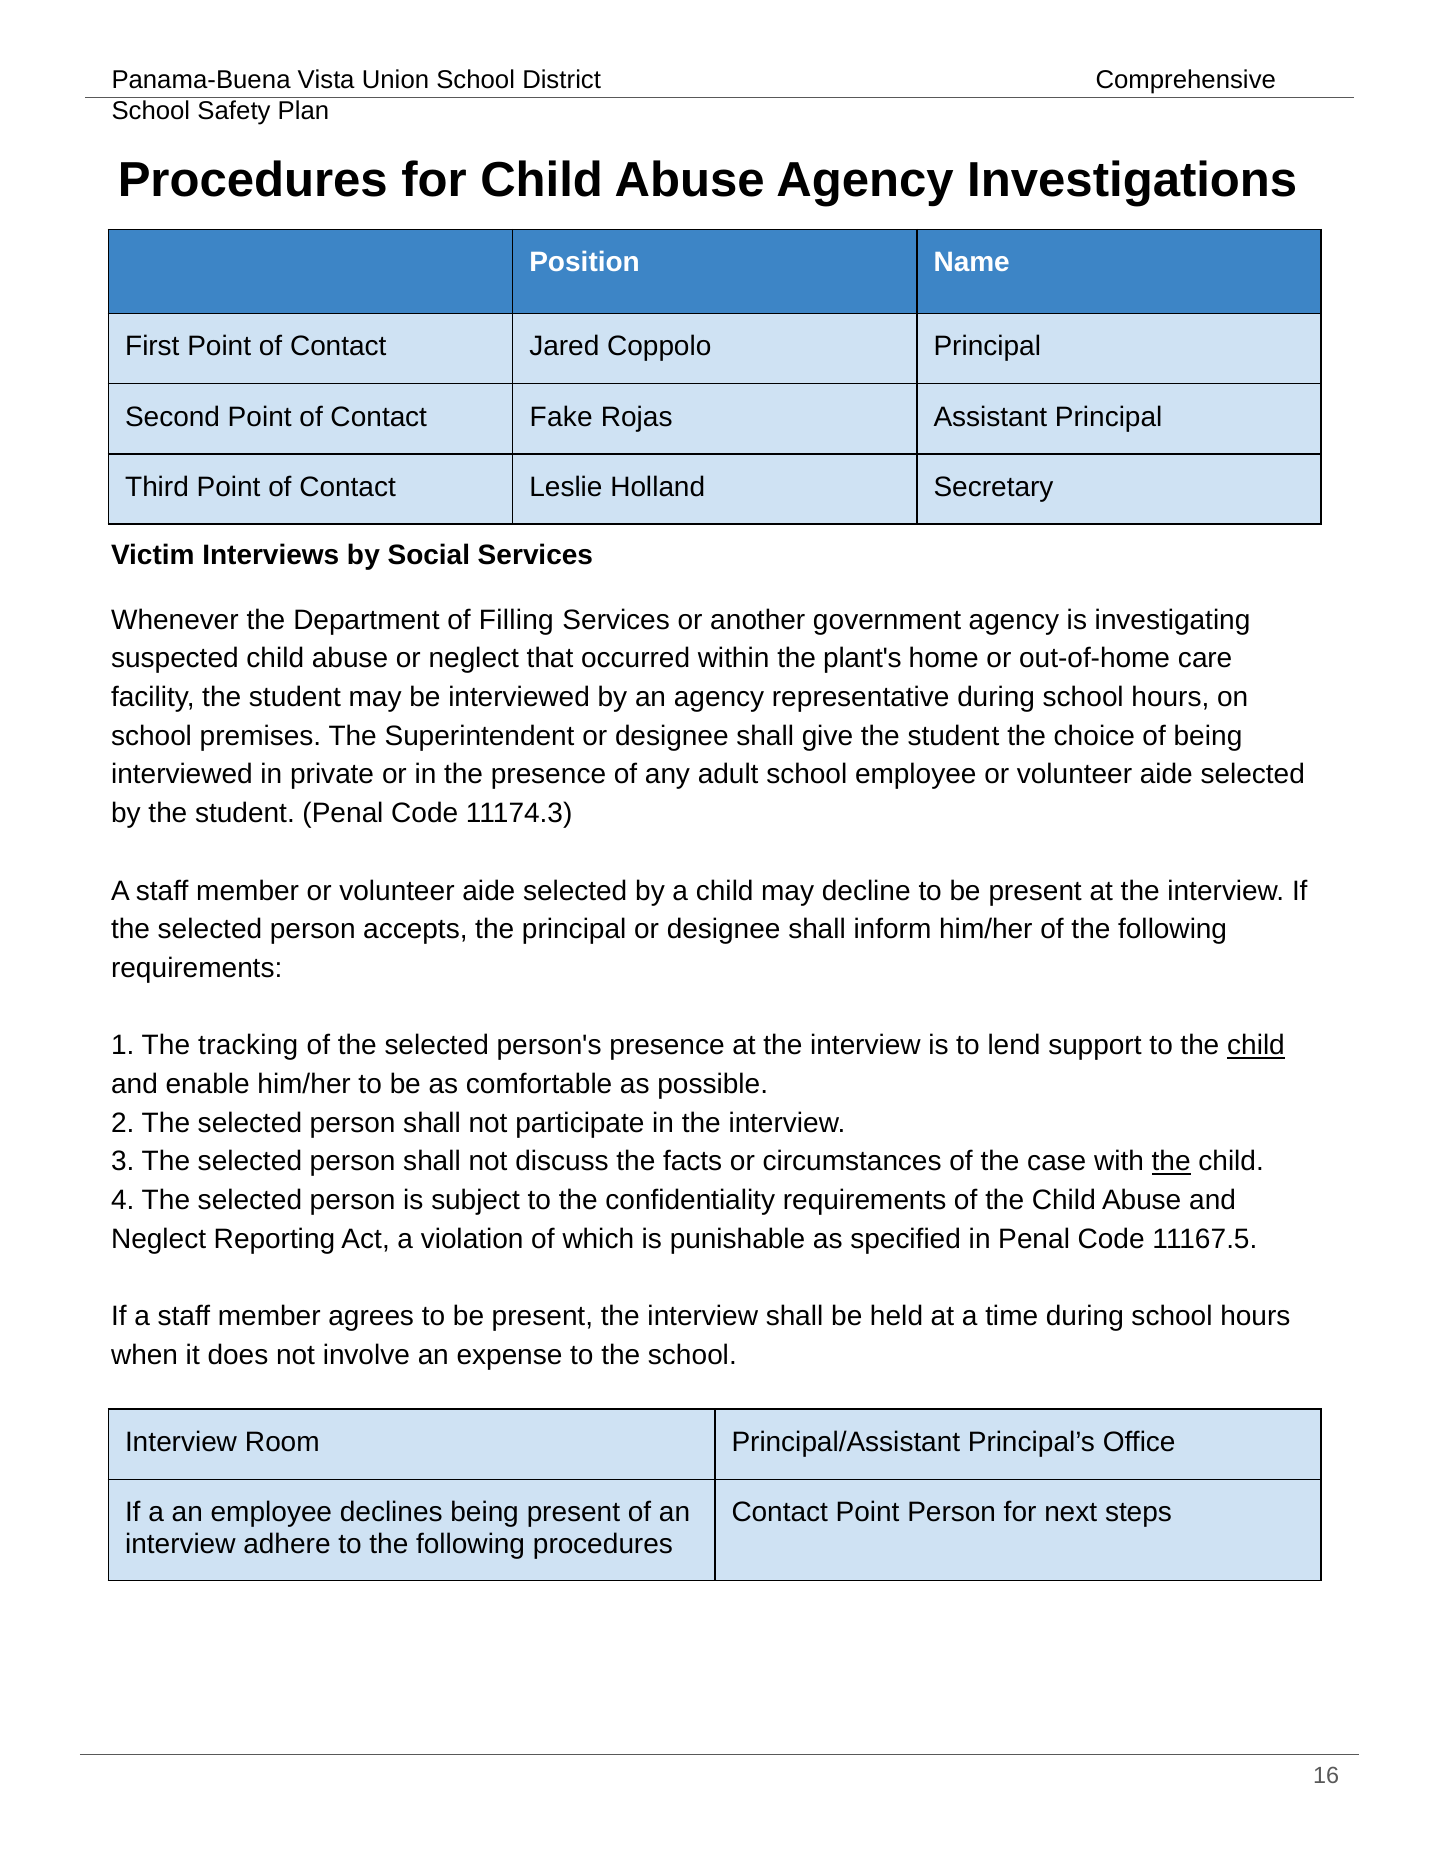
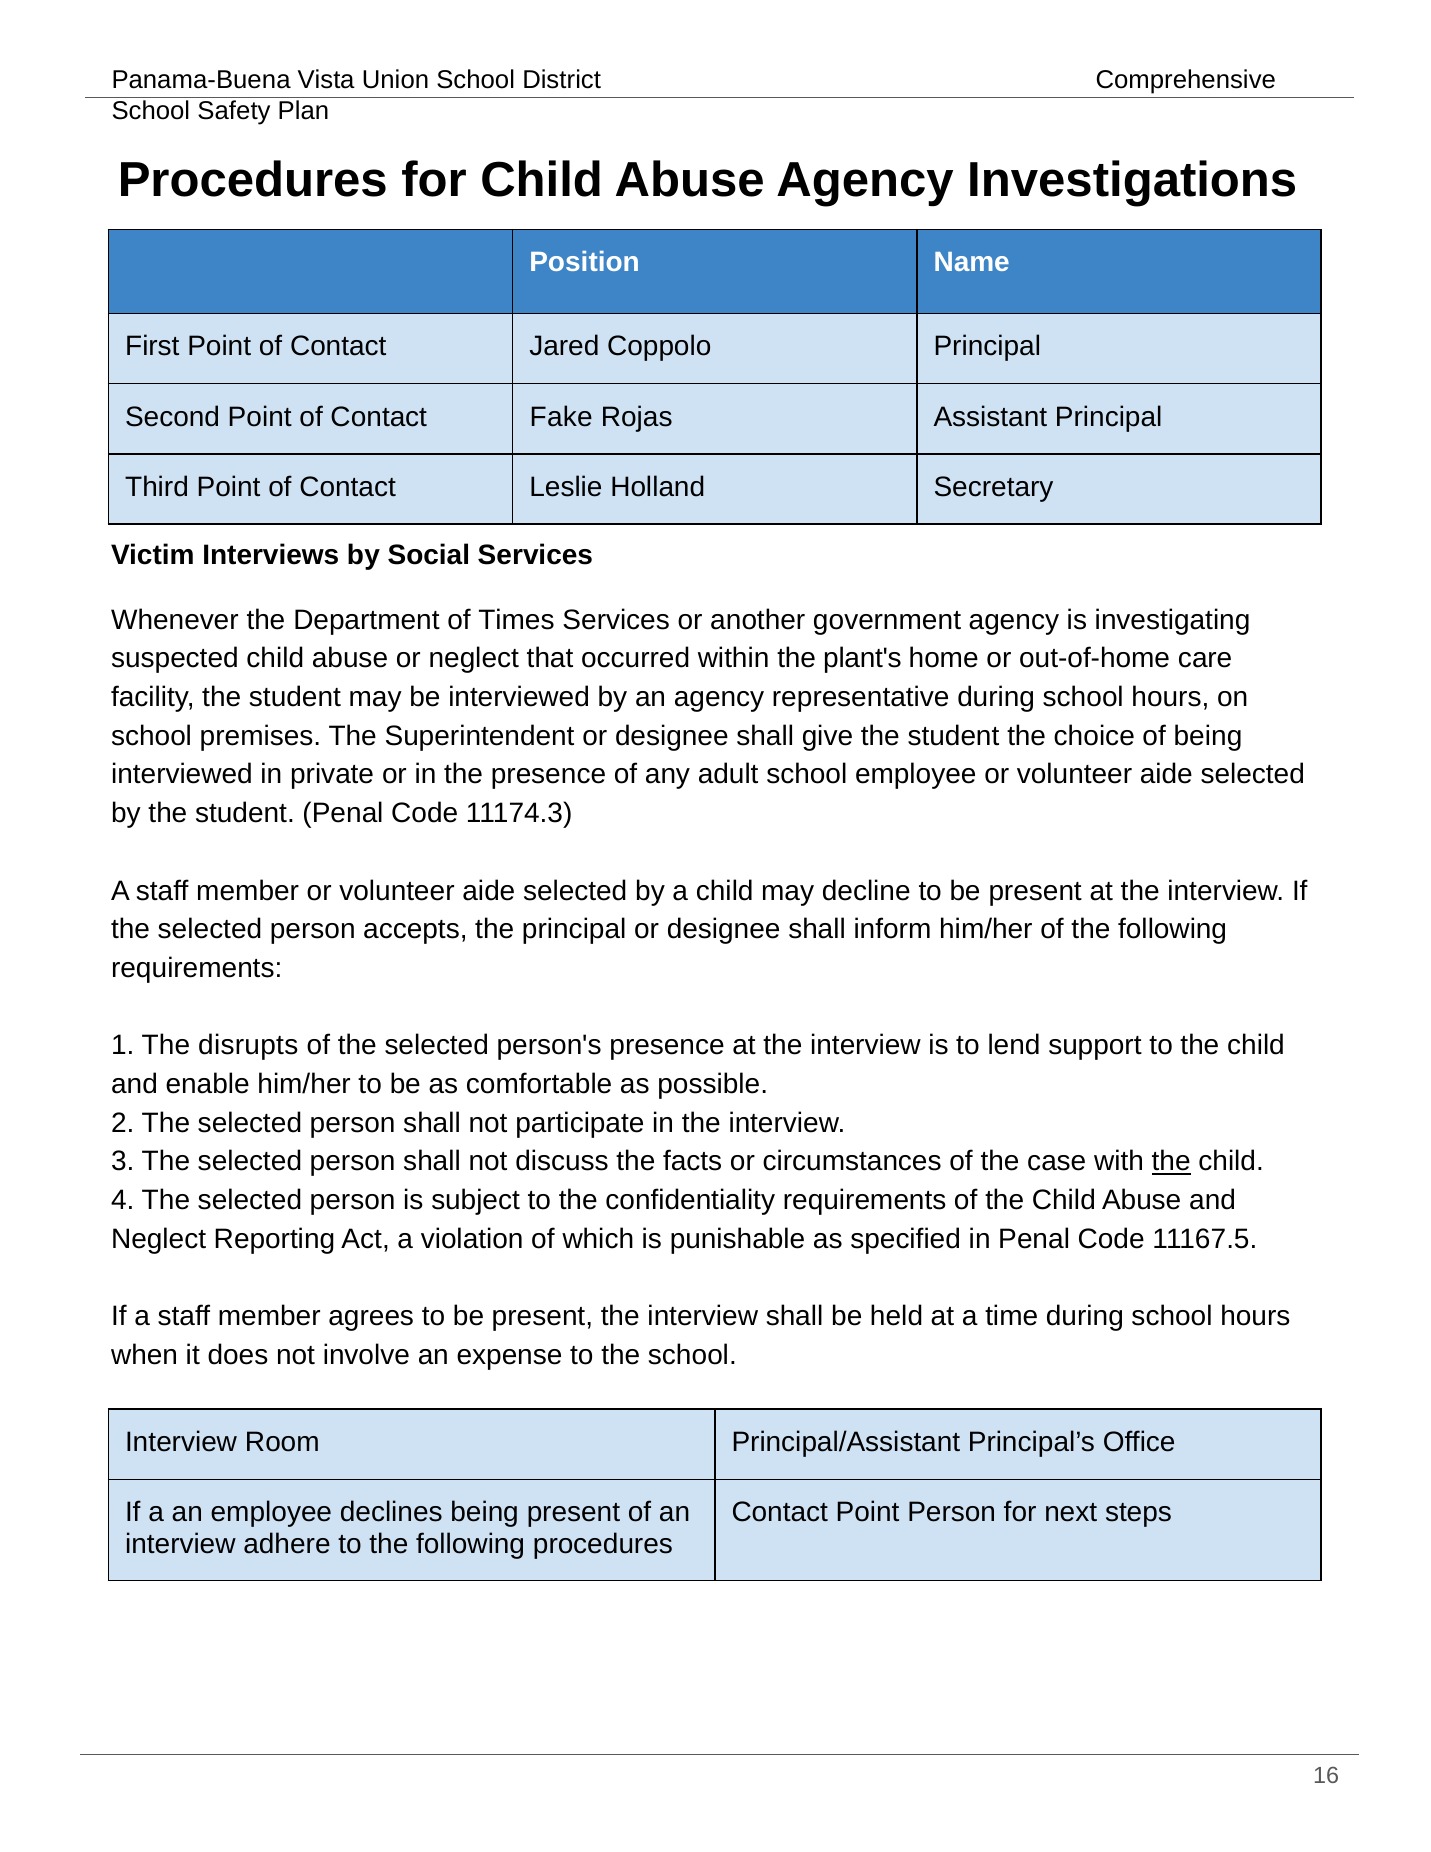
Filling: Filling -> Times (516, 620)
tracking: tracking -> disrupts (248, 1046)
child underline: present -> none (1256, 1046)
